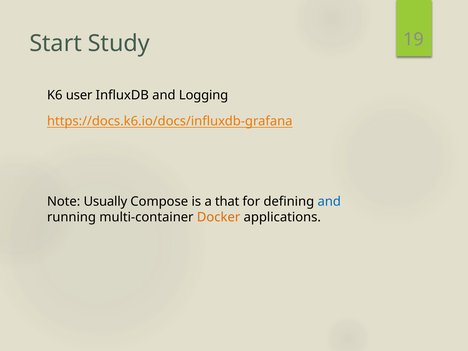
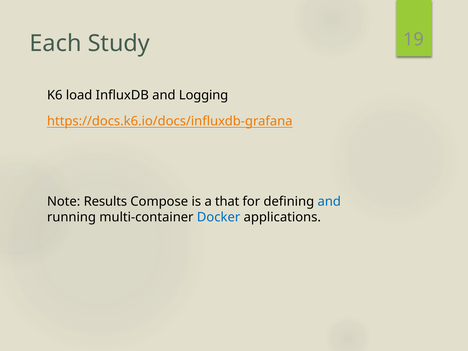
Start: Start -> Each (56, 44)
user: user -> load (79, 95)
Usually: Usually -> Results (105, 201)
Docker colour: orange -> blue (219, 217)
